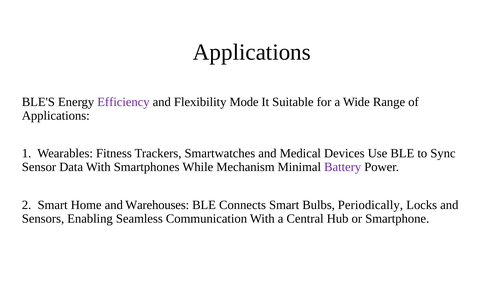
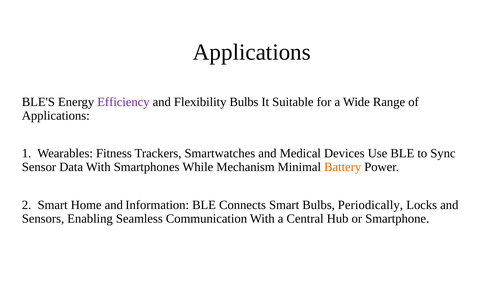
Flexibility Mode: Mode -> Bulbs (244, 102)
Battery colour: purple -> orange (343, 167)
Warehouses: Warehouses -> Information (157, 205)
